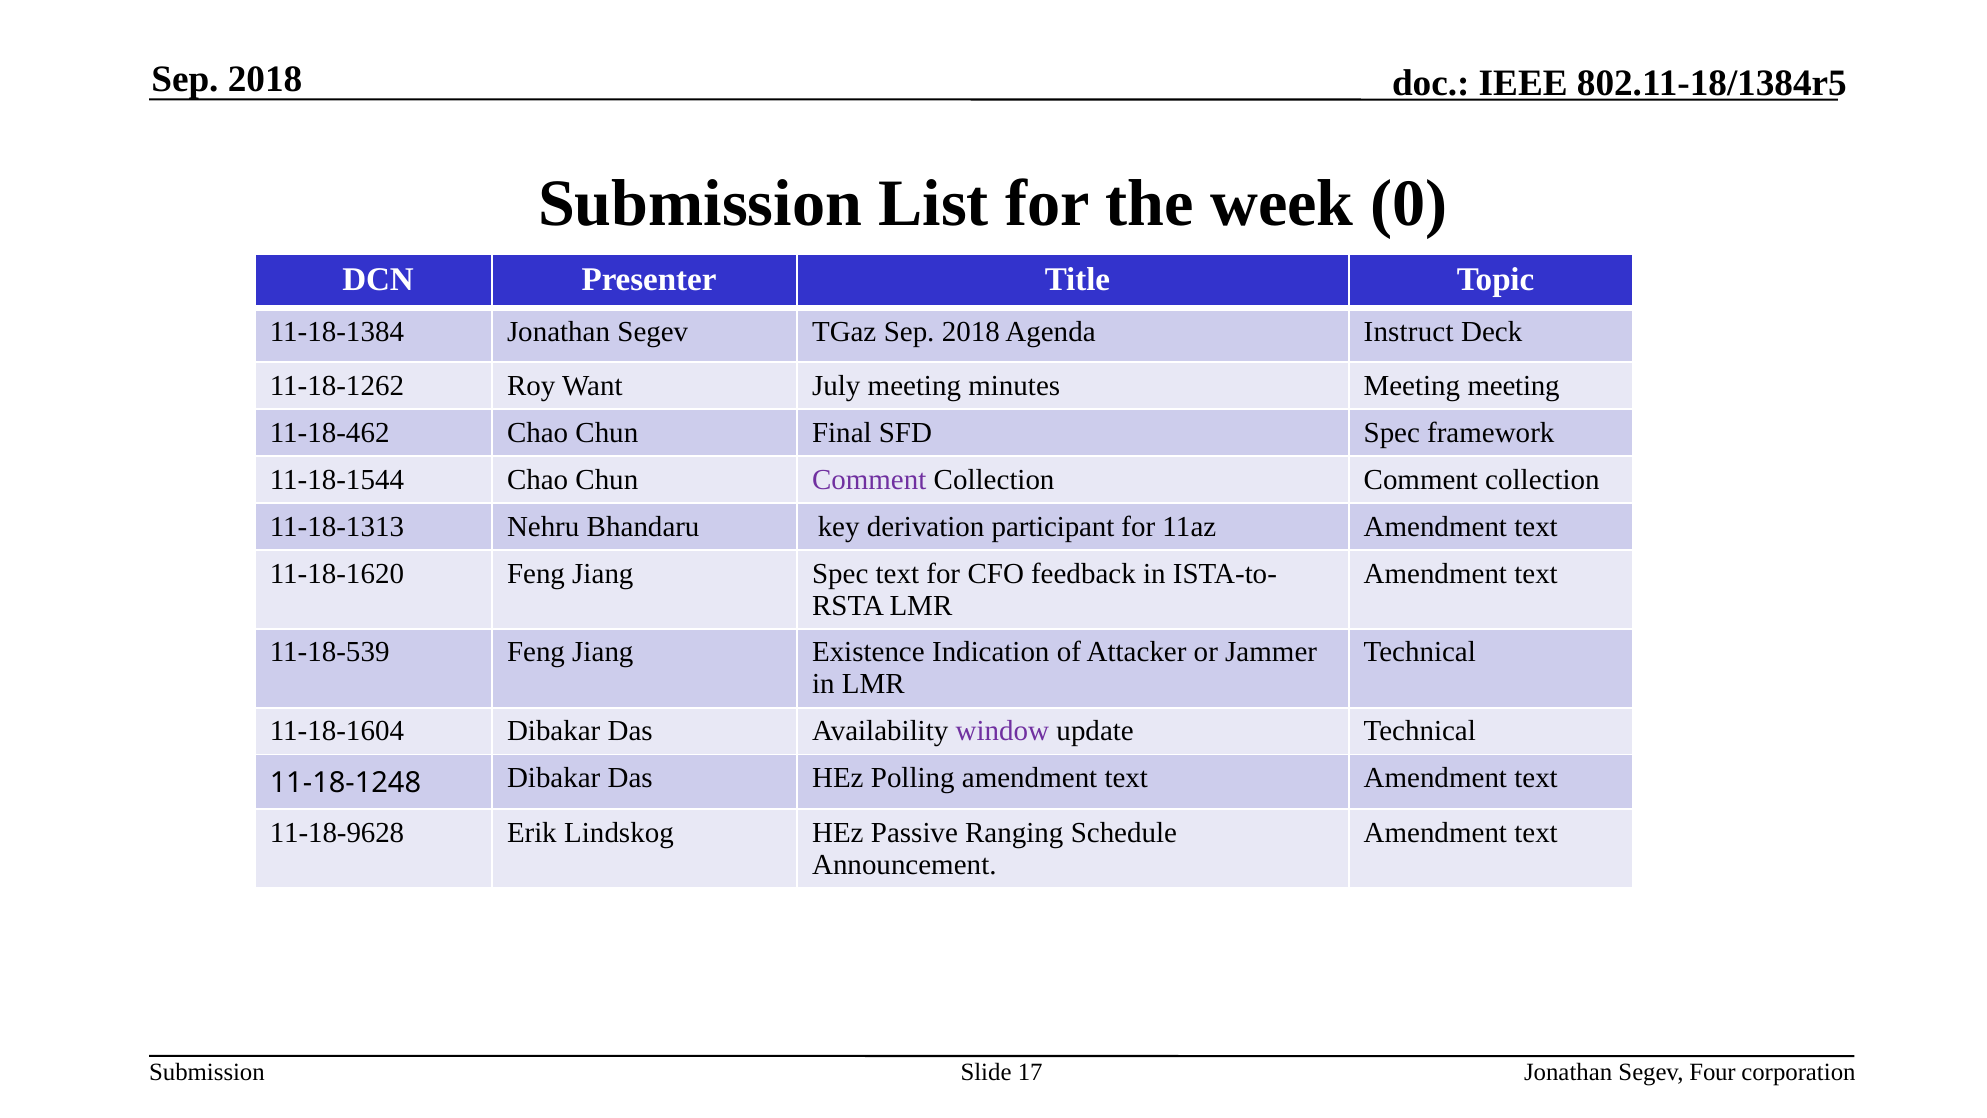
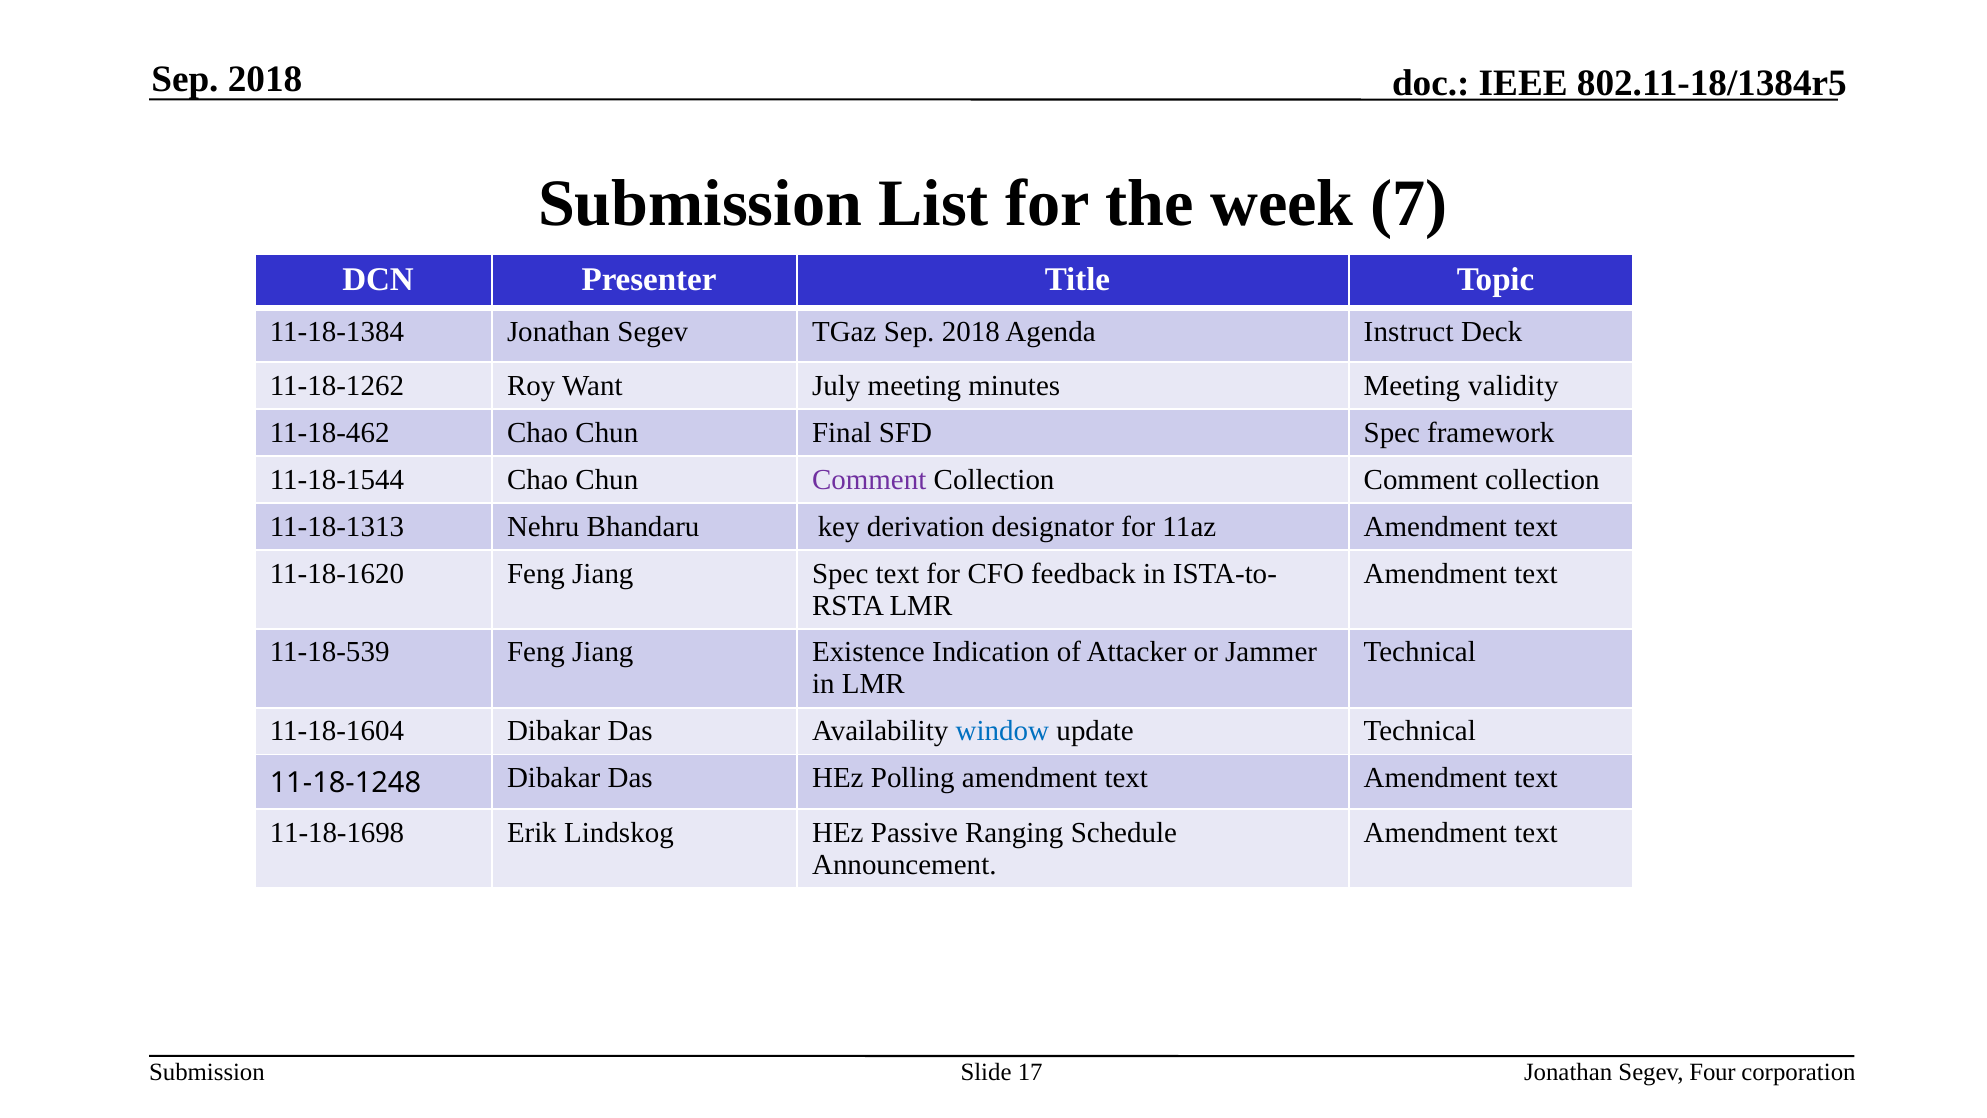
0: 0 -> 7 (1409, 203)
Meeting meeting: meeting -> validity (1513, 386)
participant: participant -> designator (1053, 526)
window colour: purple -> blue (1002, 731)
11-18-9628: 11-18-9628 -> 11-18-1698 (337, 832)
